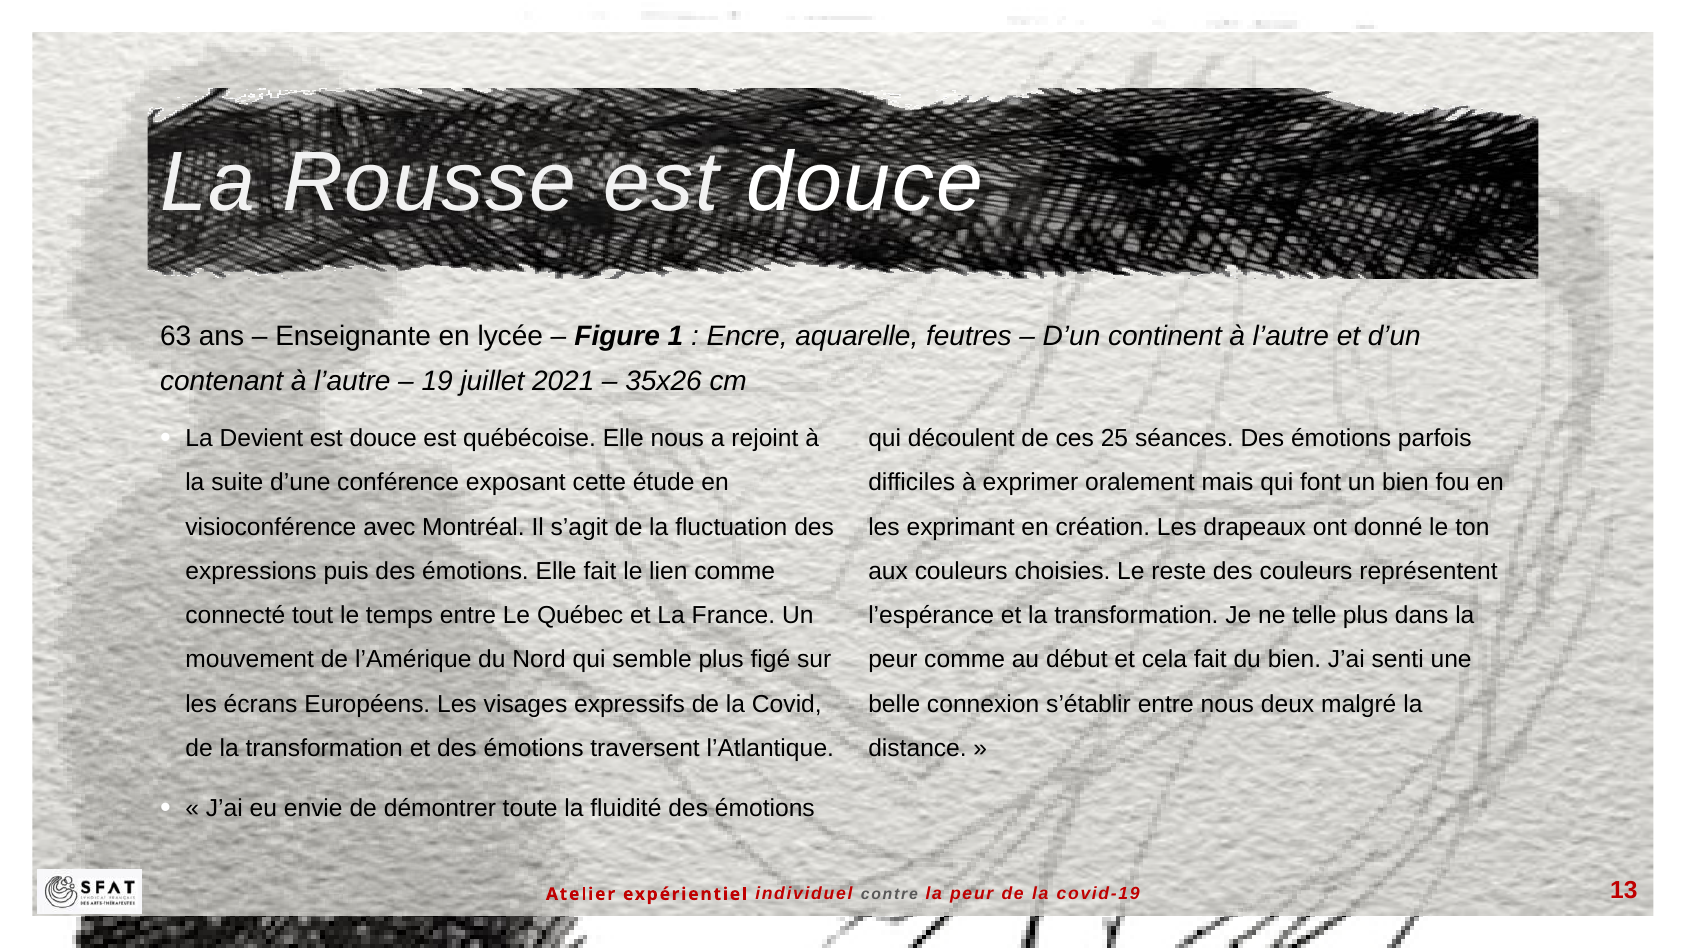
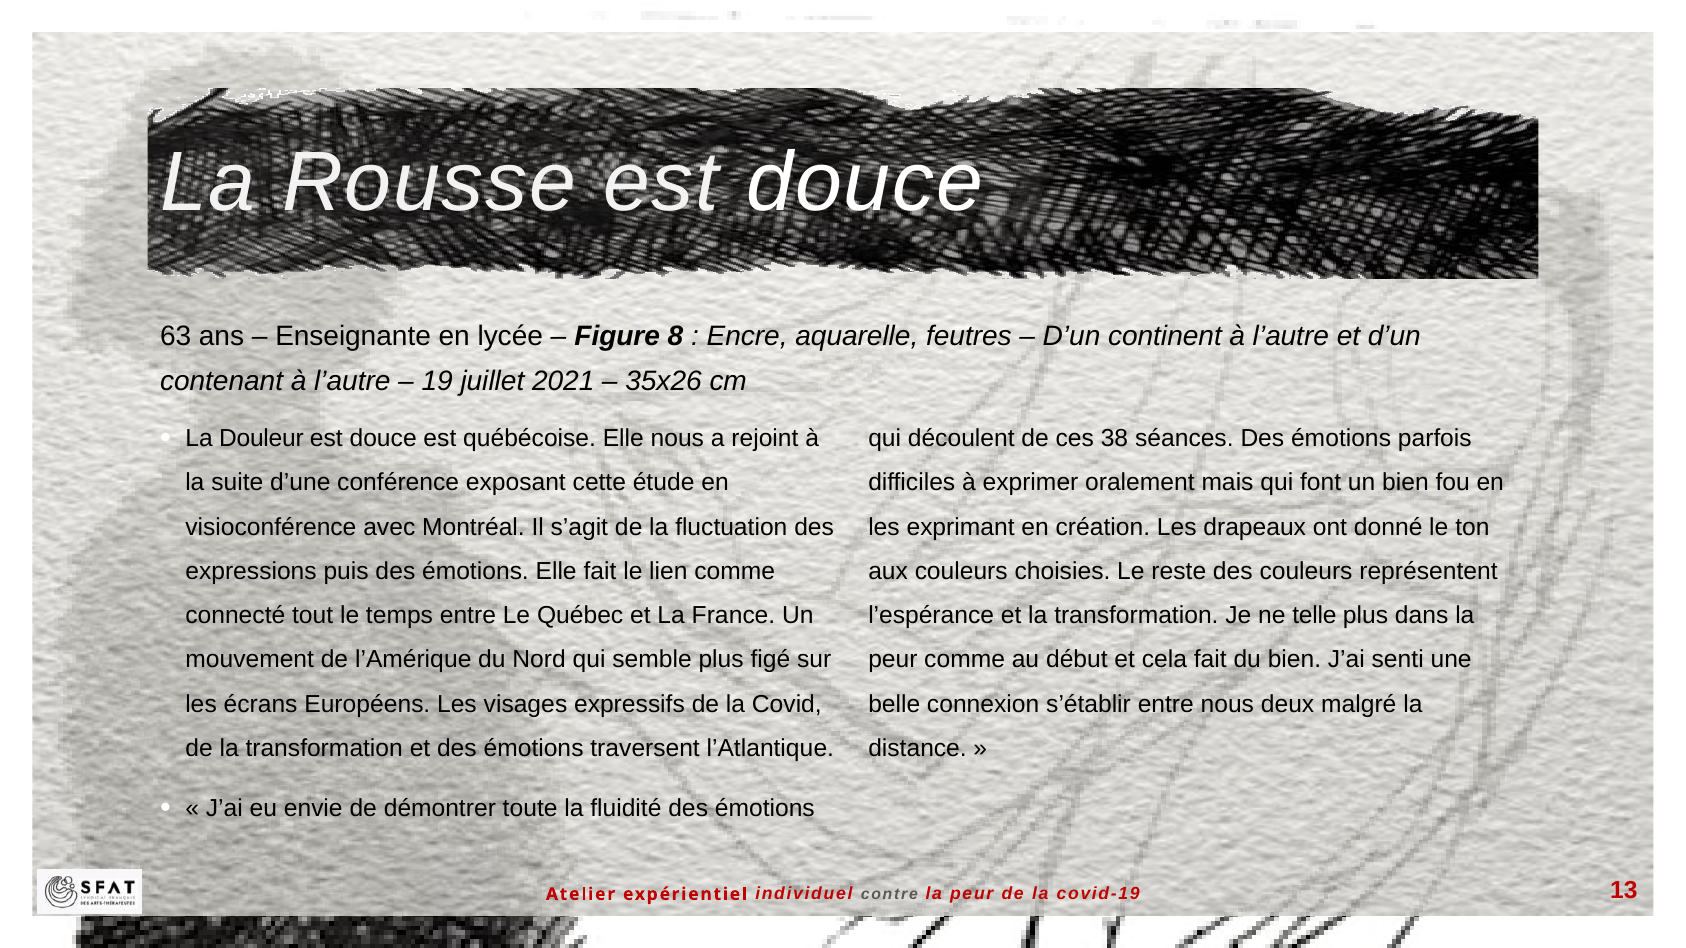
1: 1 -> 8 (676, 336)
Devient: Devient -> Douleur (261, 439)
25: 25 -> 38 (1114, 439)
